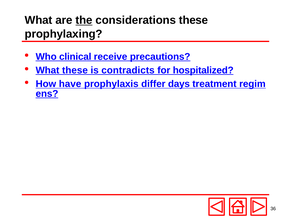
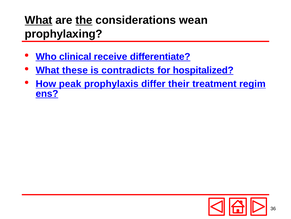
What underline: none -> present (39, 20)
considerations these: these -> wean (193, 20)
precautions: precautions -> differentiate (160, 56)
have: have -> peak (70, 84)
days: days -> their (179, 84)
